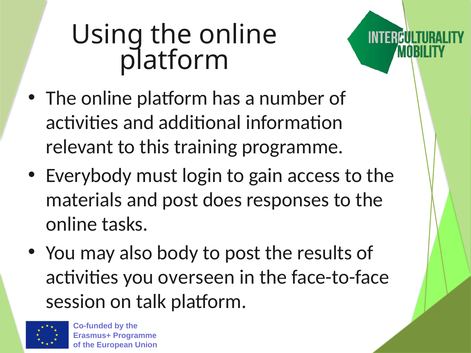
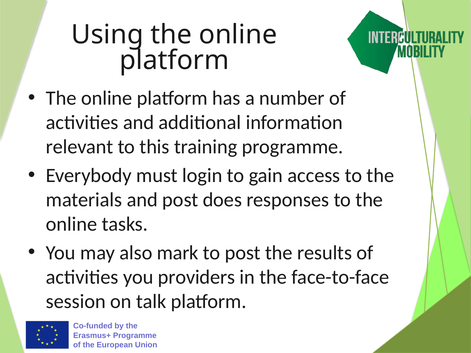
body: body -> mark (178, 253)
overseen: overseen -> providers (197, 277)
